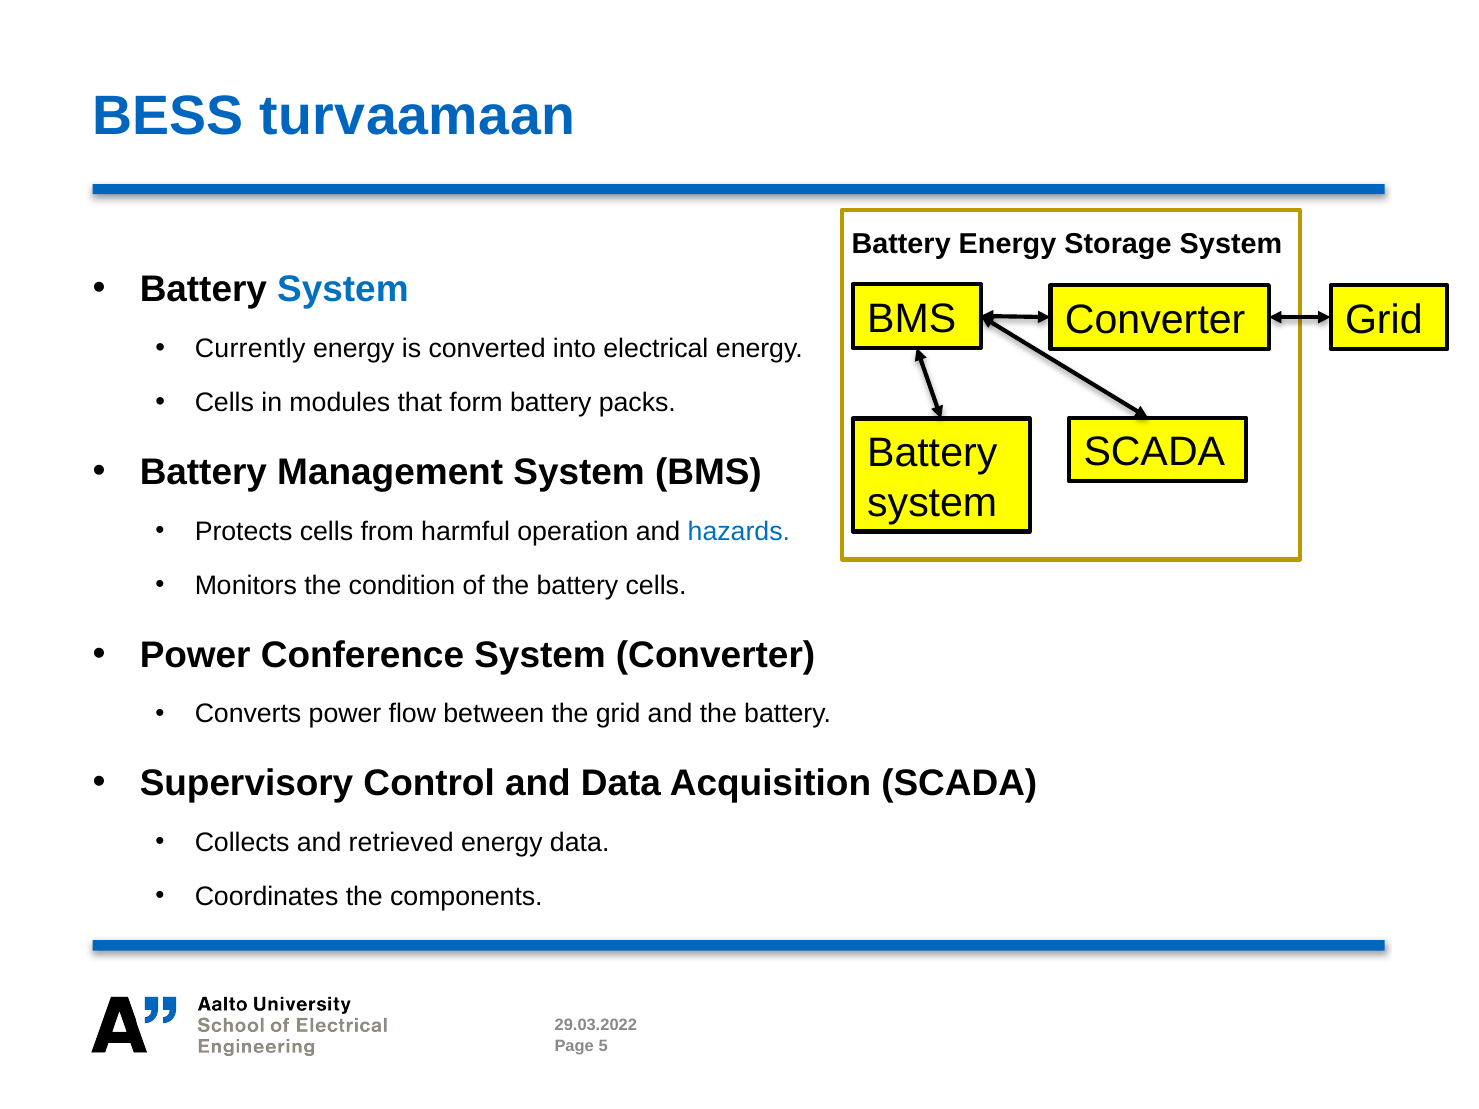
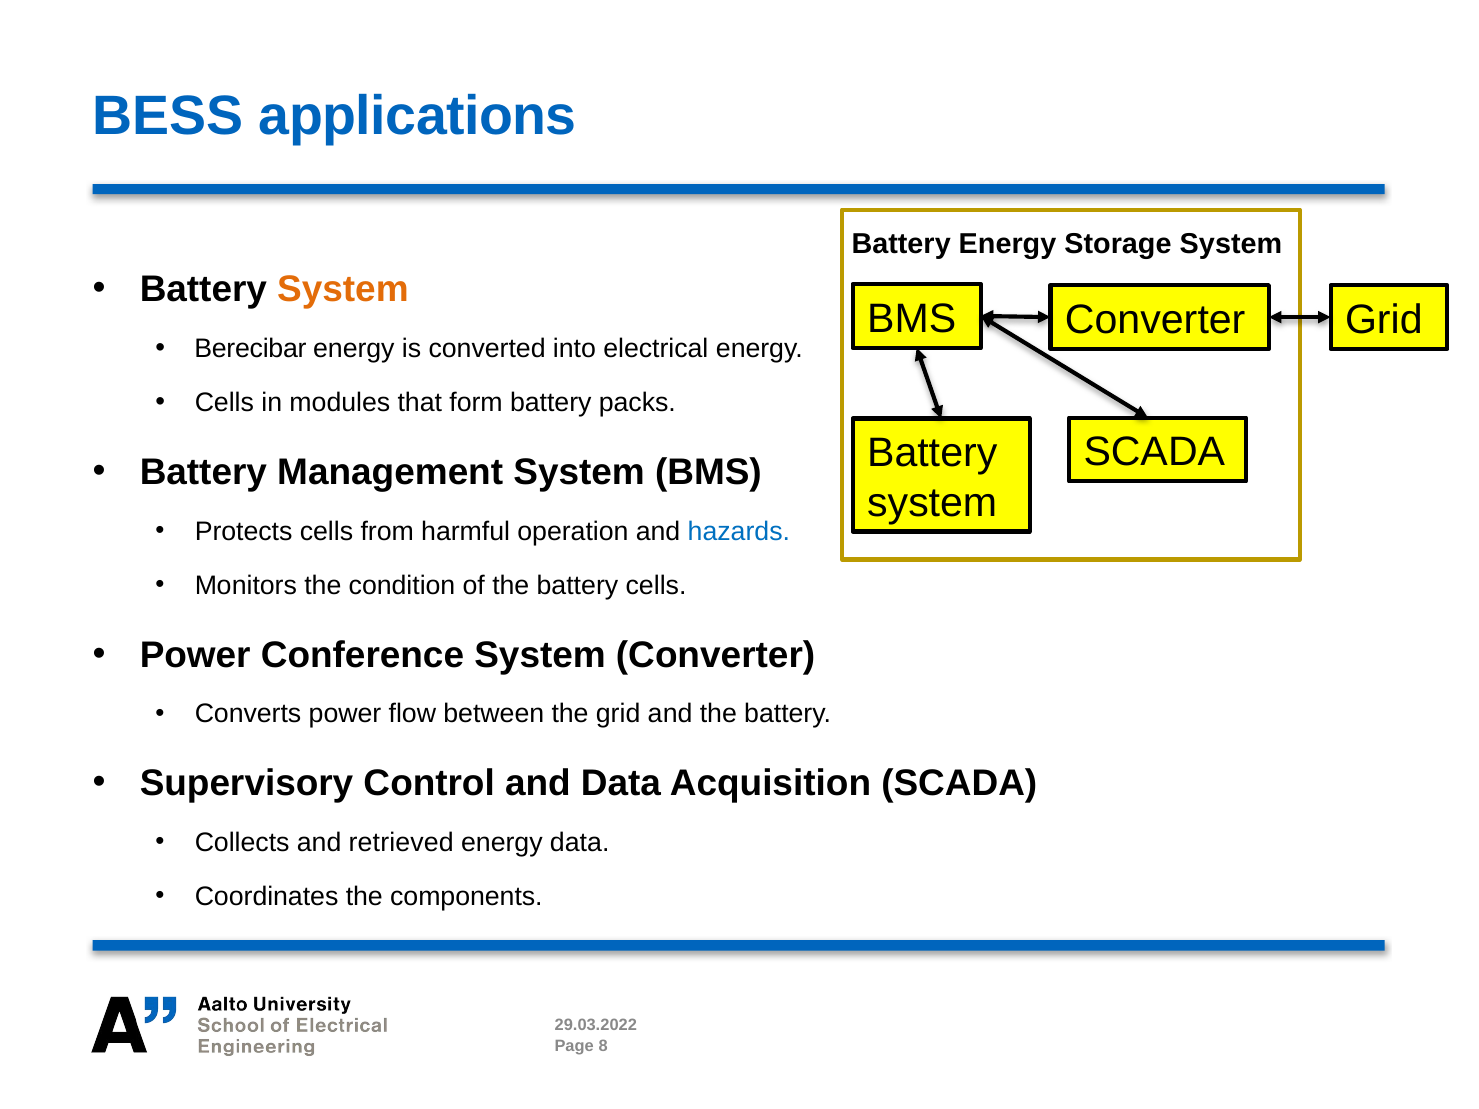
turvaamaan: turvaamaan -> applications (418, 116)
System colour: blue -> orange (343, 289)
Currently: Currently -> Berecibar (250, 349)
5: 5 -> 8 (603, 1047)
